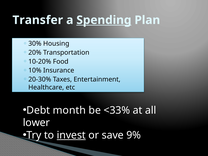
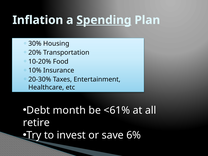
Transfer: Transfer -> Inflation (38, 20)
<33%: <33% -> <61% (117, 110)
lower: lower -> retire (36, 123)
invest underline: present -> none (71, 135)
9%: 9% -> 6% (134, 135)
